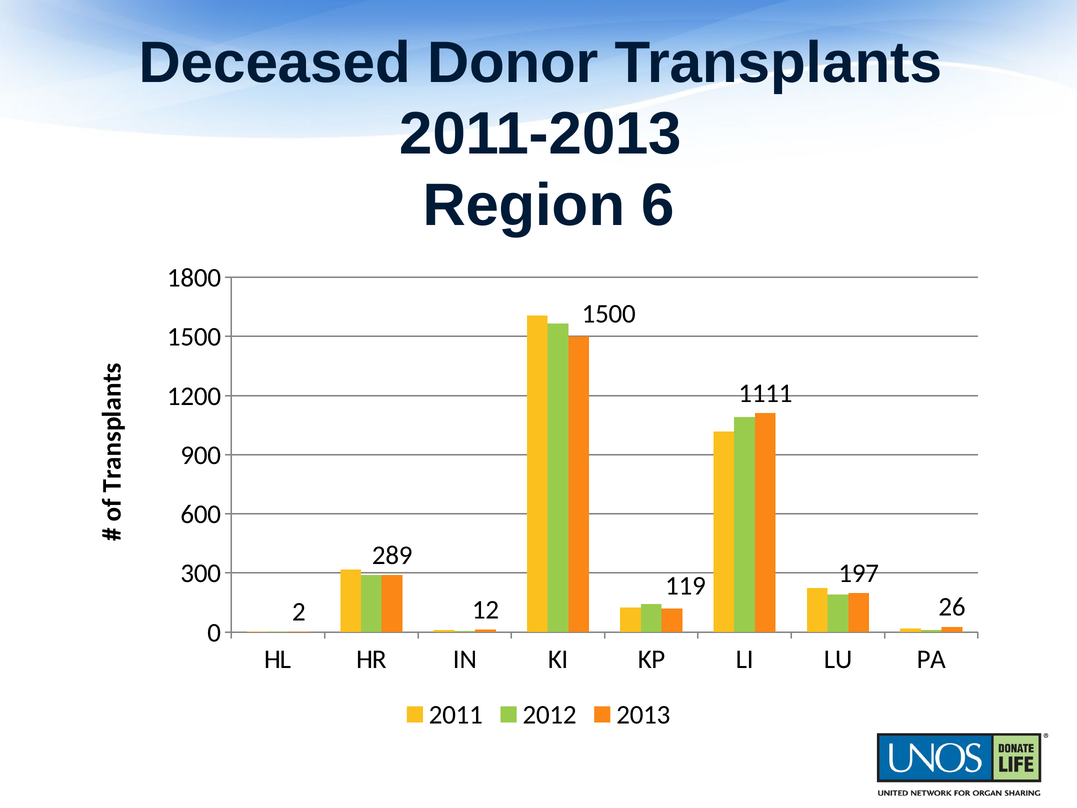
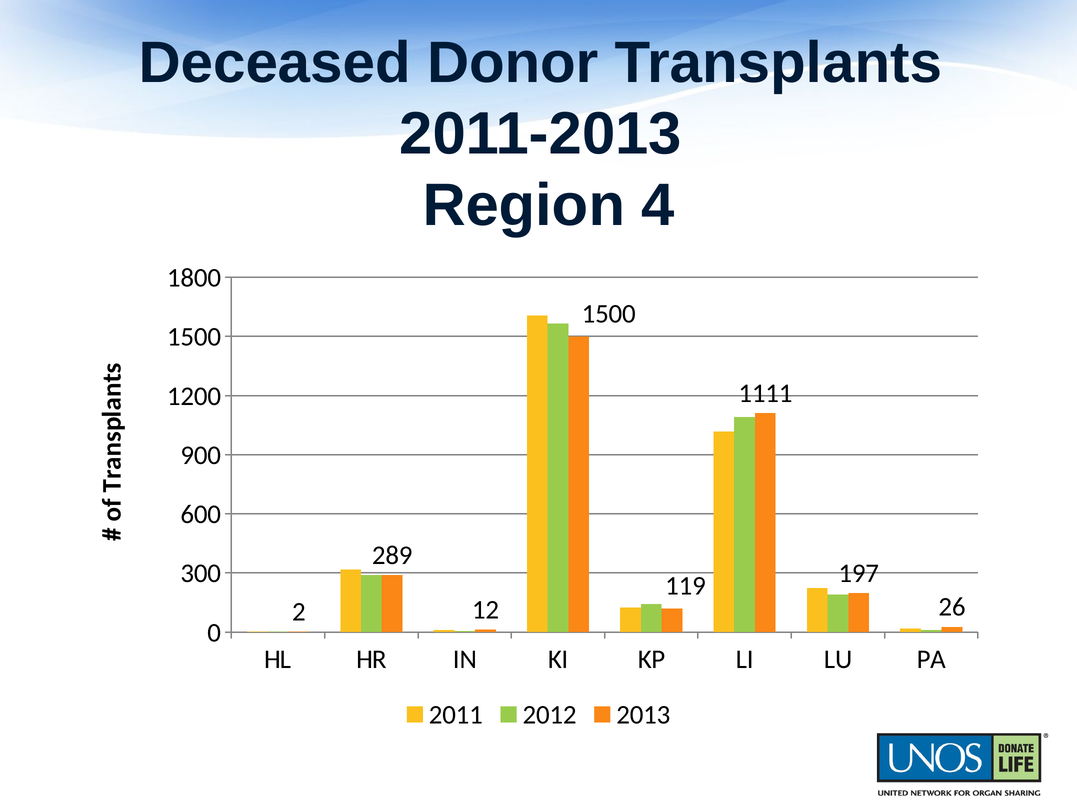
6: 6 -> 4 (658, 206)
